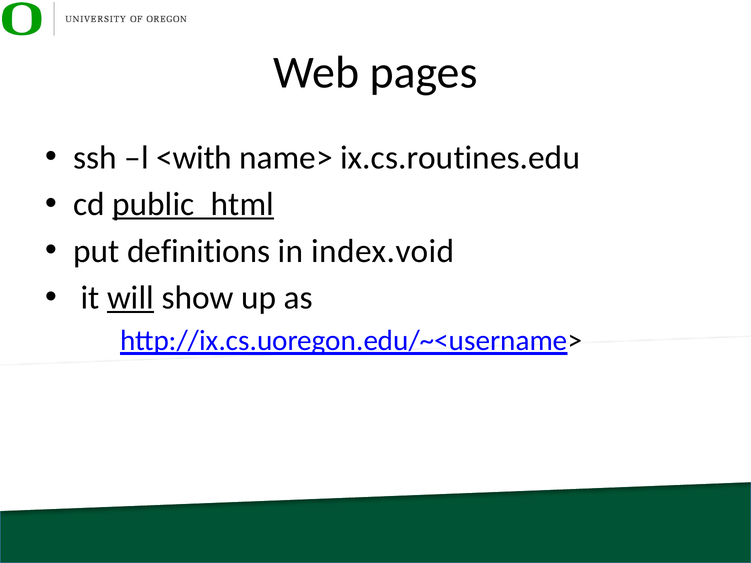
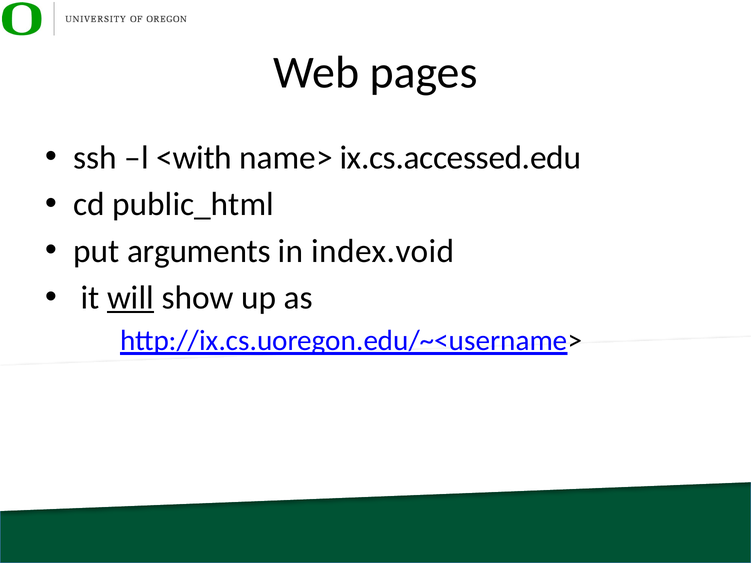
ix.cs.routines.edu: ix.cs.routines.edu -> ix.cs.accessed.edu (460, 158)
public_html underline: present -> none (193, 204)
definitions: definitions -> arguments (199, 251)
